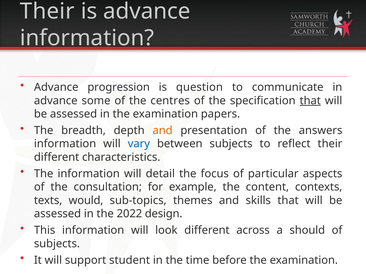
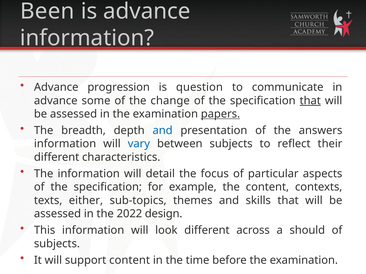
Their: Their -> Been (47, 11)
centres: centres -> change (170, 101)
papers underline: none -> present (220, 114)
and colour: orange -> blue (163, 131)
consultation: consultation -> specification (108, 187)
would: would -> either (86, 201)
support student: student -> content (130, 261)
